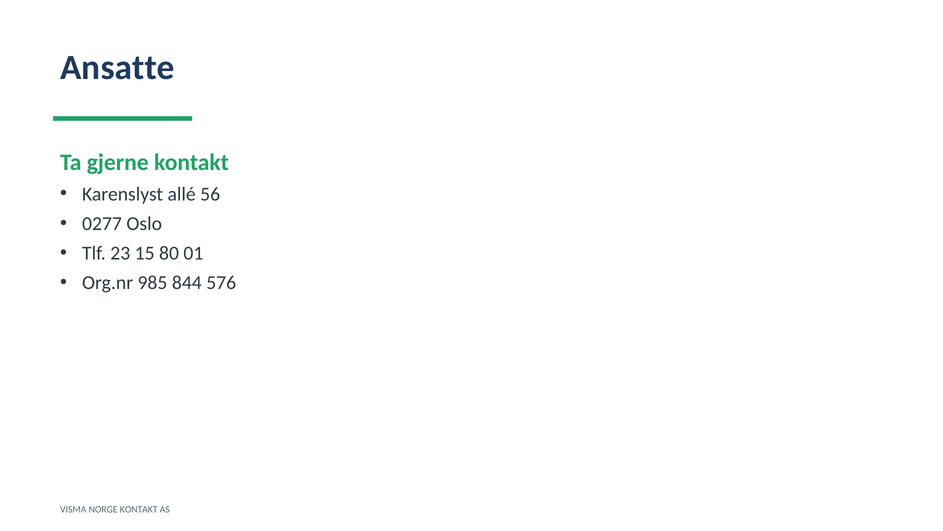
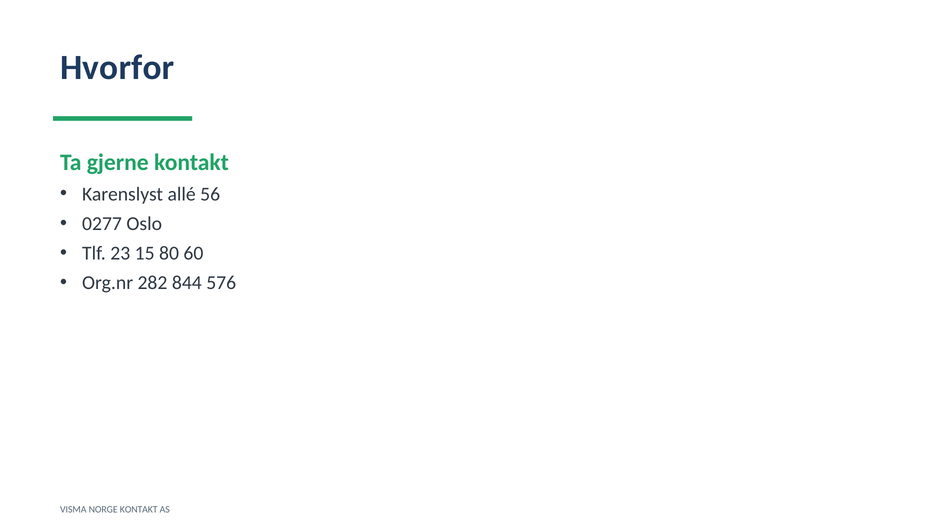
Ansatte: Ansatte -> Hvorfor (117, 67)
01: 01 -> 60 (193, 253)
985: 985 -> 282 (152, 282)
